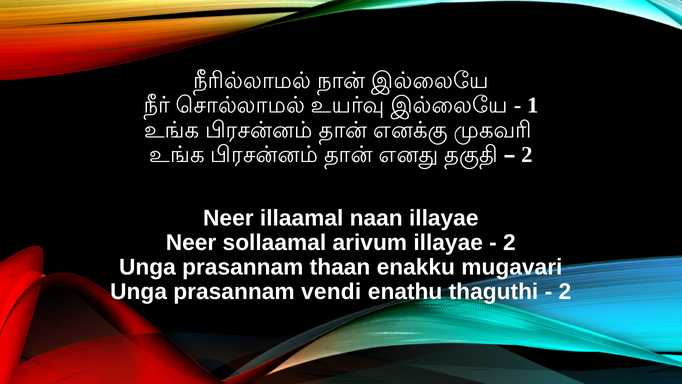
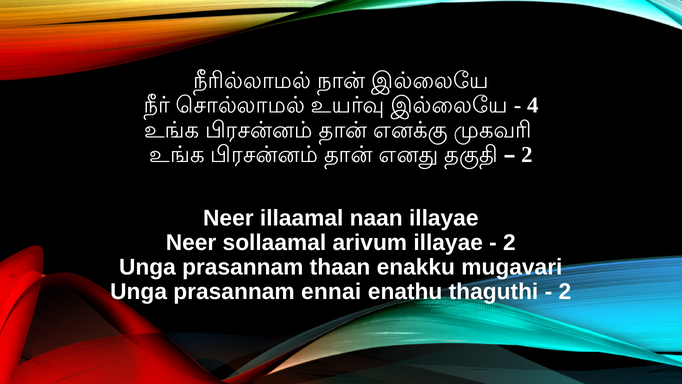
1: 1 -> 4 (533, 105)
vendi: vendi -> ennai (331, 292)
